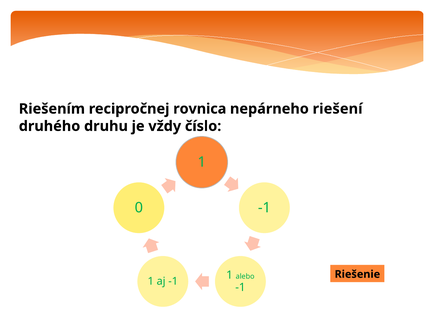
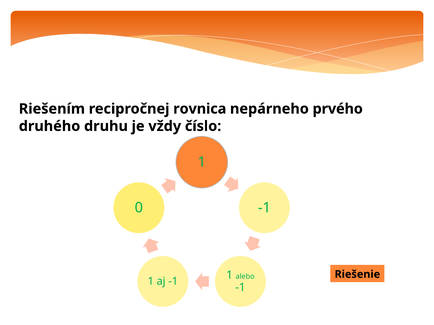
riešení: riešení -> prvého (338, 109)
